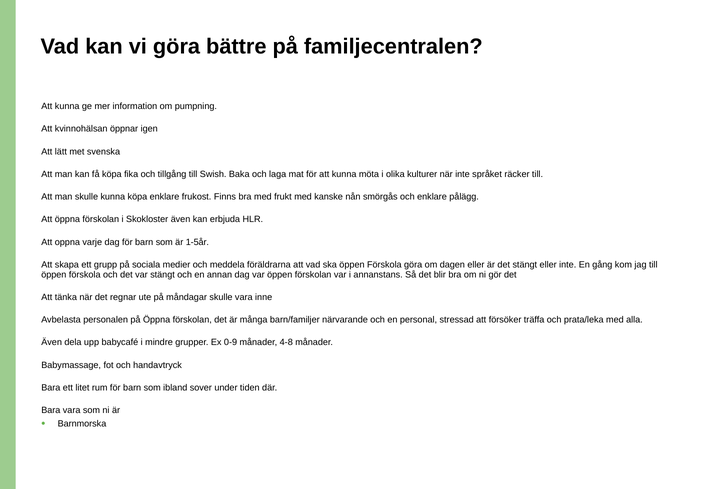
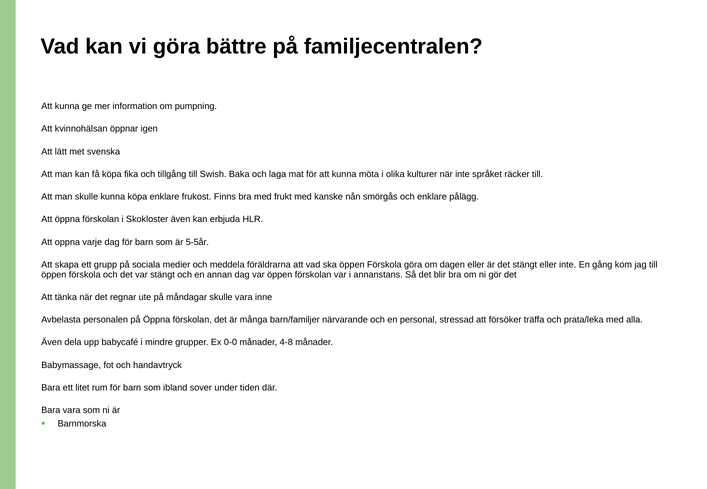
1-5år: 1-5år -> 5-5år (197, 242)
0-9: 0-9 -> 0-0 (231, 343)
